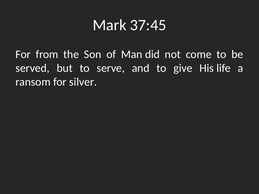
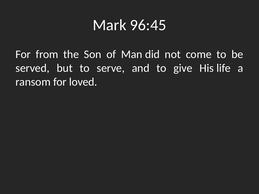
37:45: 37:45 -> 96:45 (148, 25)
silver: silver -> loved (83, 82)
